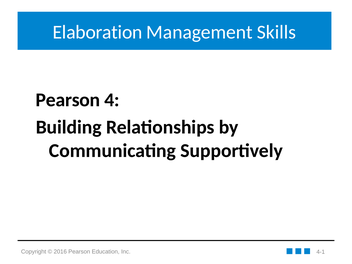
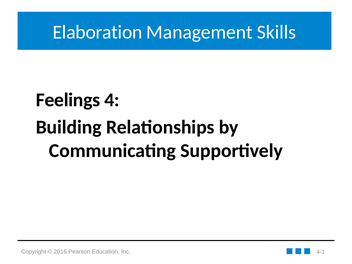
Pearson: Pearson -> Feelings (68, 100)
